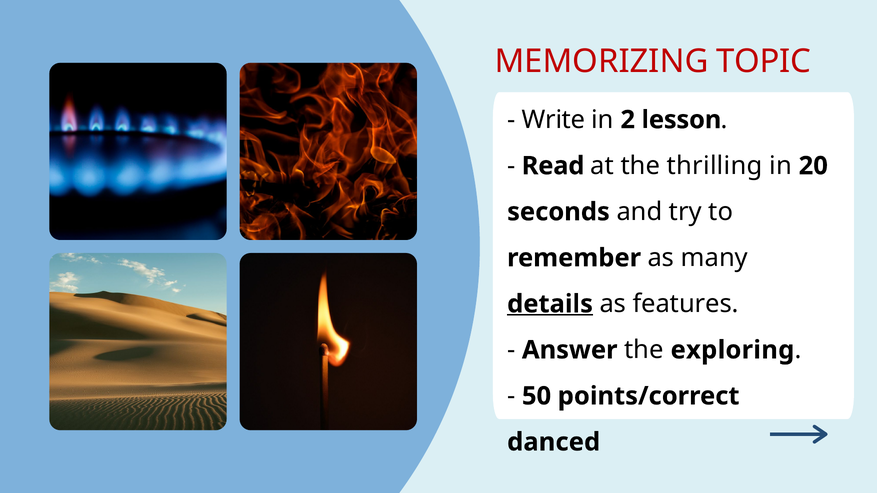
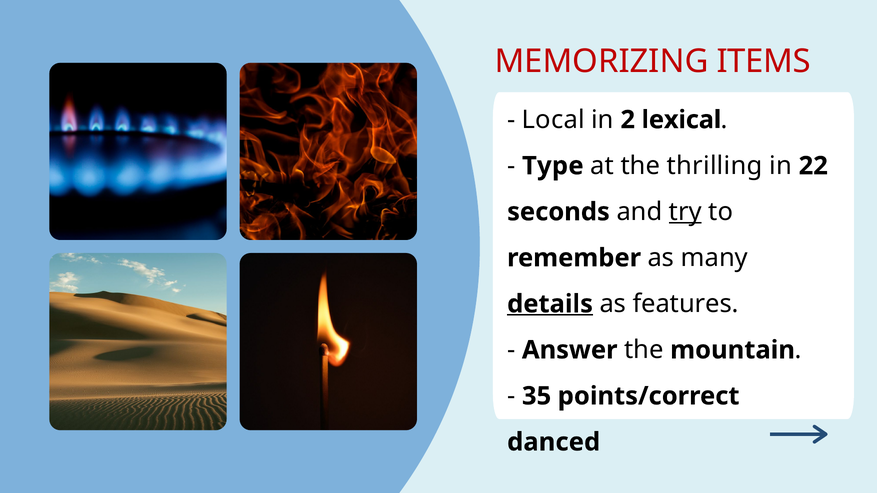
TOPIC: TOPIC -> ITEMS (764, 62)
Write: Write -> Local (553, 120)
lesson: lesson -> lexical (681, 120)
Read: Read -> Type (553, 166)
20: 20 -> 22 (813, 166)
try underline: none -> present (685, 212)
exploring: exploring -> mountain (733, 350)
50: 50 -> 35 (537, 396)
